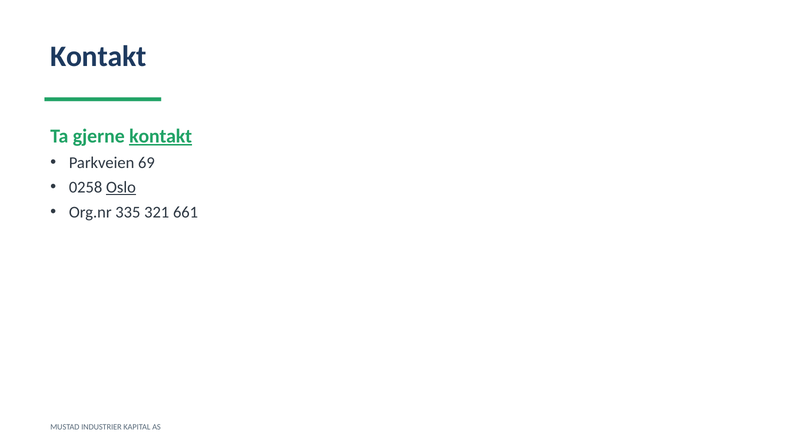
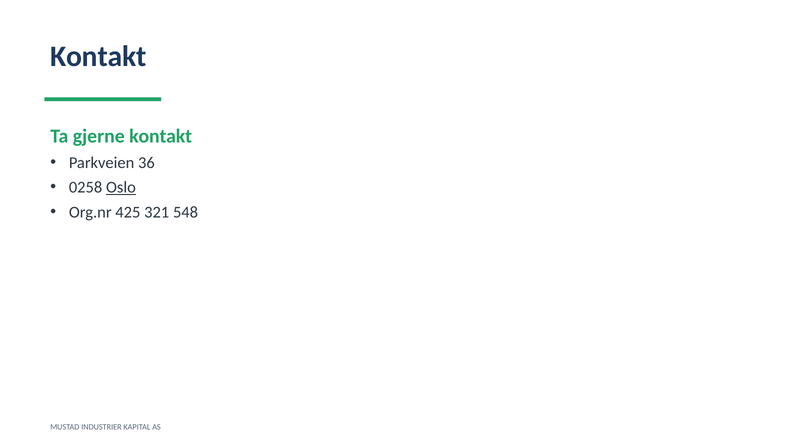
kontakt underline: present -> none (161, 136)
69: 69 -> 36 (146, 163)
335: 335 -> 425 (128, 212)
661: 661 -> 548 (186, 212)
